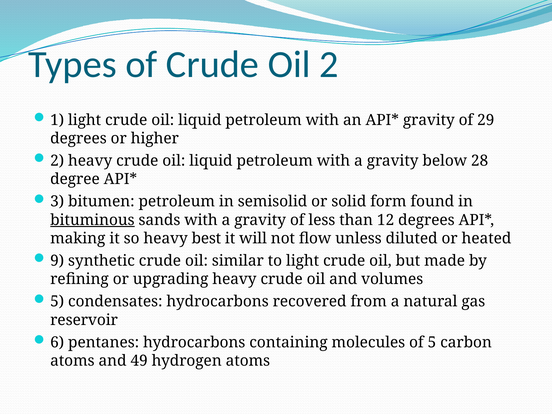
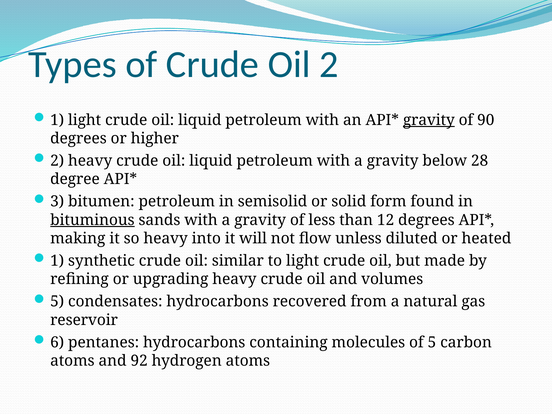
gravity underline: none -> present (429, 120)
29: 29 -> 90 (486, 120)
best: best -> into (206, 238)
9: 9 -> 1 (57, 261)
49: 49 -> 92 (139, 361)
